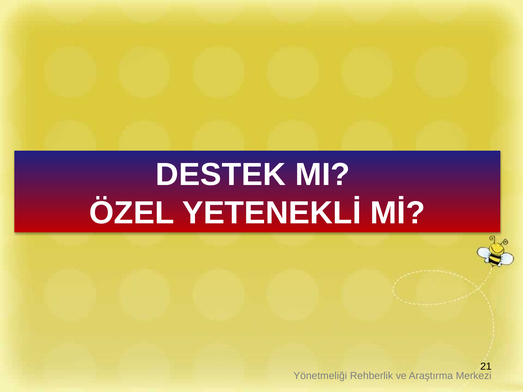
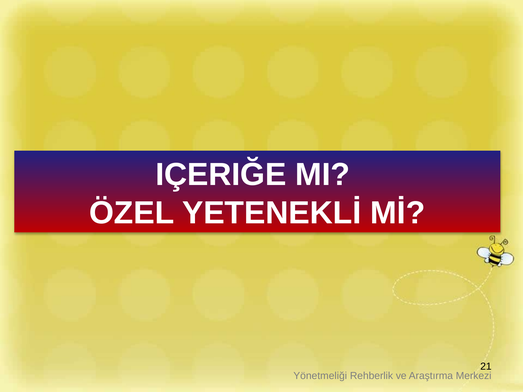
DESTEK: DESTEK -> IÇERIĞE (221, 175)
